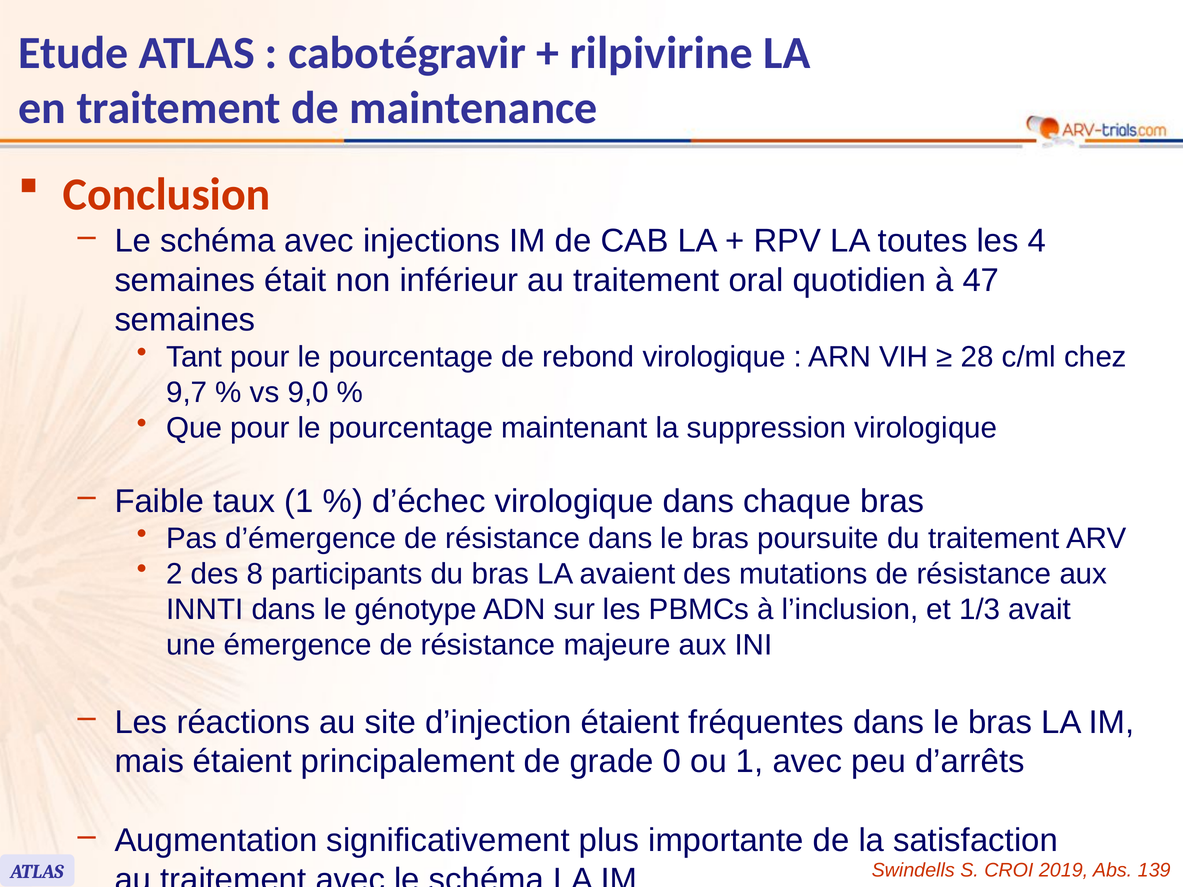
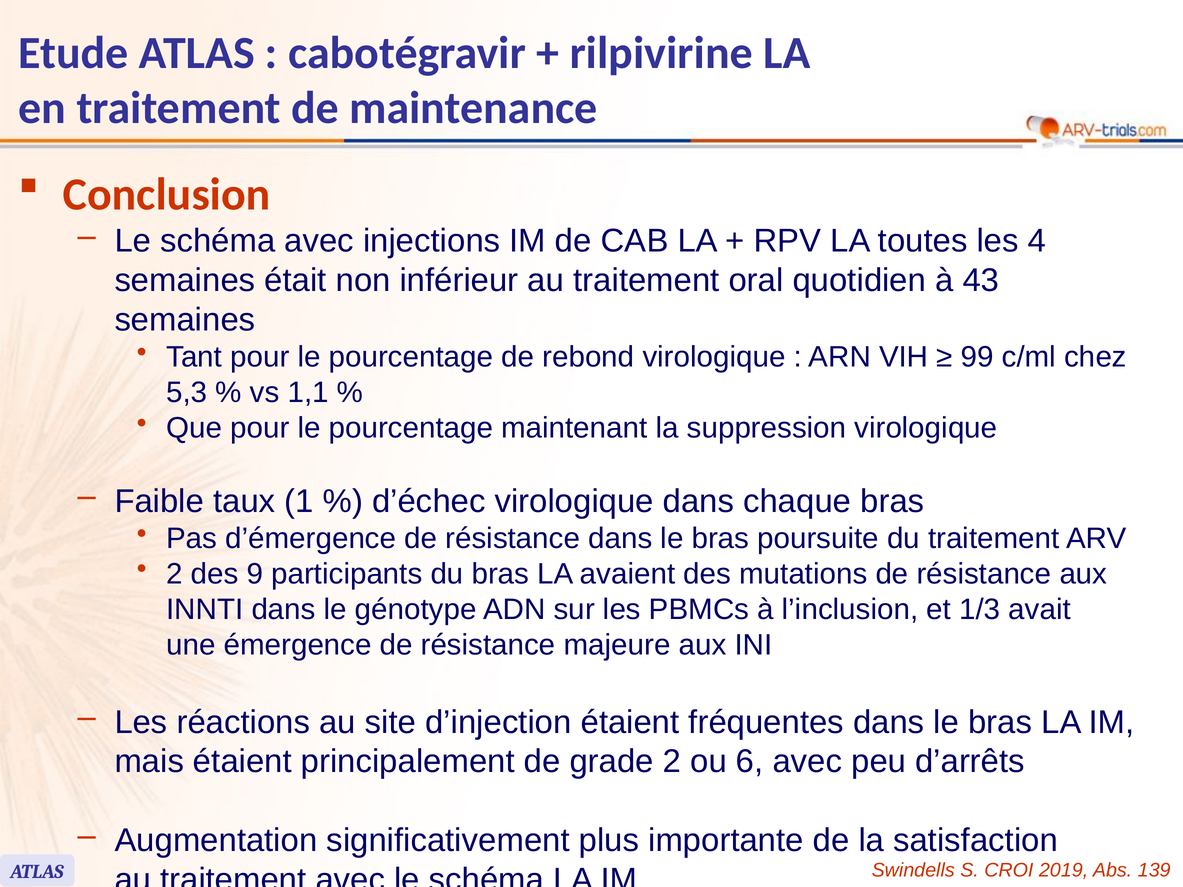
47: 47 -> 43 (981, 281)
28: 28 -> 99 (977, 357)
9,7: 9,7 -> 5,3 (187, 393)
9,0: 9,0 -> 1,1 (308, 393)
8: 8 -> 9 (255, 574)
grade 0: 0 -> 2 (672, 762)
ou 1: 1 -> 6 (750, 762)
